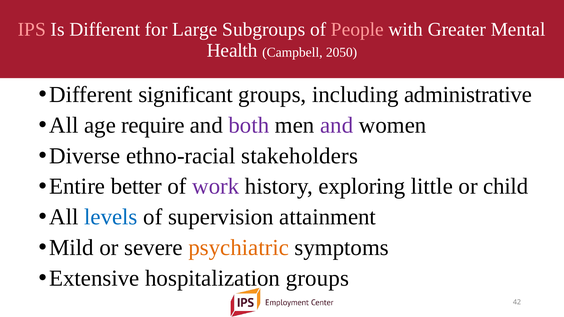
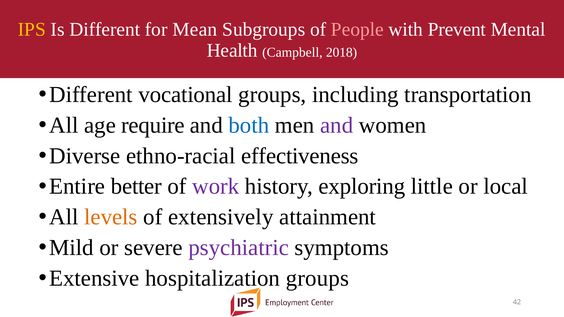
IPS colour: pink -> yellow (32, 29)
Large: Large -> Mean (195, 29)
Greater: Greater -> Prevent (457, 29)
2050: 2050 -> 2018 (342, 52)
significant: significant -> vocational (186, 95)
administrative: administrative -> transportation (468, 95)
both colour: purple -> blue (249, 125)
stakeholders: stakeholders -> effectiveness (300, 156)
child: child -> local (506, 187)
levels colour: blue -> orange (111, 217)
supervision: supervision -> extensively (221, 217)
psychiatric colour: orange -> purple (239, 248)
